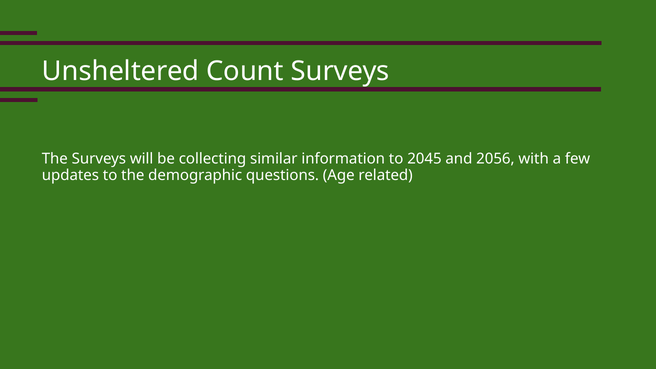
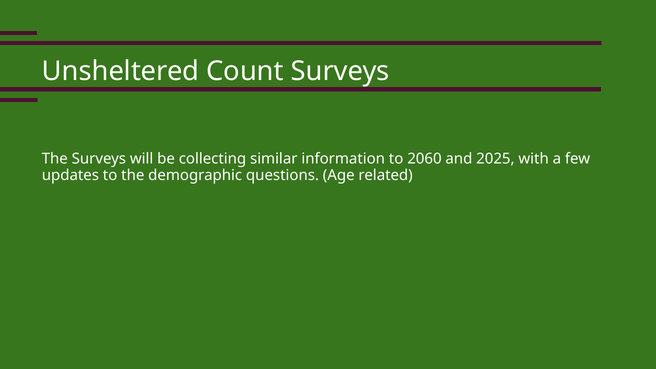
2045: 2045 -> 2060 (424, 159)
2056: 2056 -> 2025 (495, 159)
